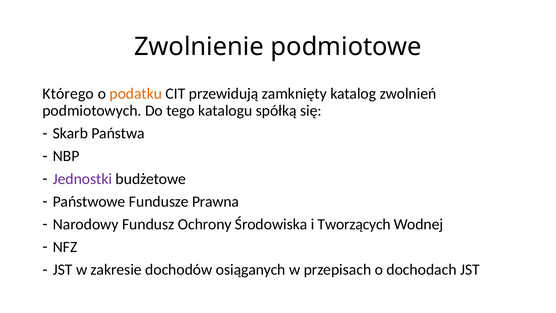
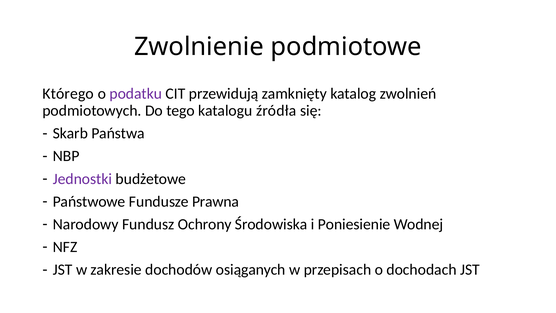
podatku colour: orange -> purple (136, 94)
spółką: spółką -> źródła (276, 111)
Tworzących: Tworzących -> Poniesienie (354, 224)
